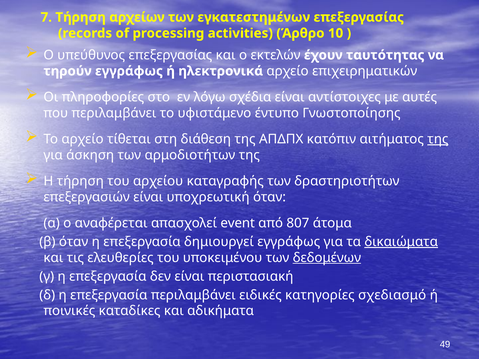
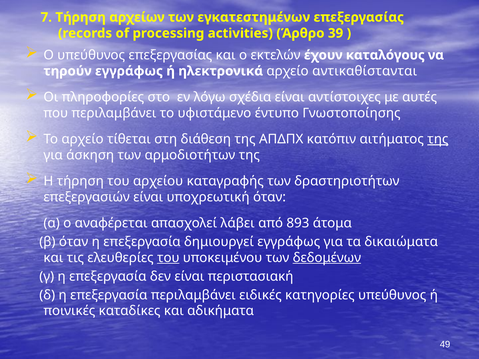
10: 10 -> 39 (336, 33)
ταυτότητας: ταυτότητας -> καταλόγους (385, 55)
επιχειρηματικών: επιχειρηματικών -> αντικαθίστανται (365, 71)
event: event -> λάβει (238, 223)
807: 807 -> 893 (298, 223)
δικαιώματα underline: present -> none (401, 242)
του underline: none -> present (168, 258)
κατηγορίες σχεδιασμό: σχεδιασμό -> υπεύθυνος (392, 295)
